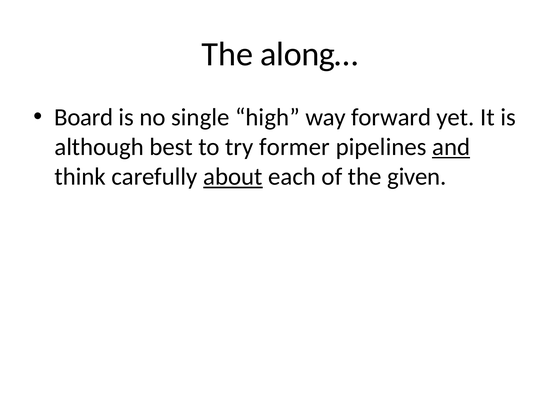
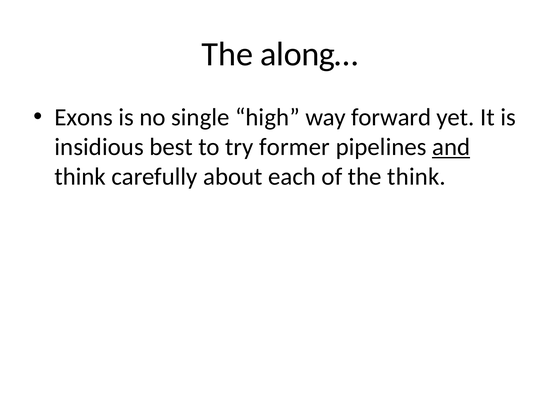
Board: Board -> Exons (84, 117)
although: although -> insidious (99, 147)
about underline: present -> none (233, 177)
the given: given -> think (417, 177)
